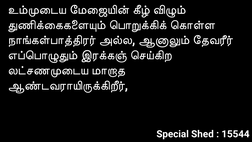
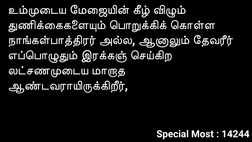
Shed: Shed -> Most (202, 134)
15544: 15544 -> 14244 (235, 134)
